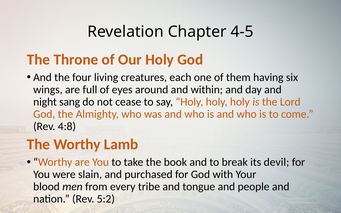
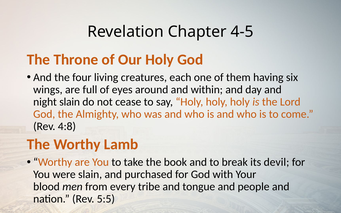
night sang: sang -> slain (70, 102)
5:2: 5:2 -> 5:5 (106, 199)
